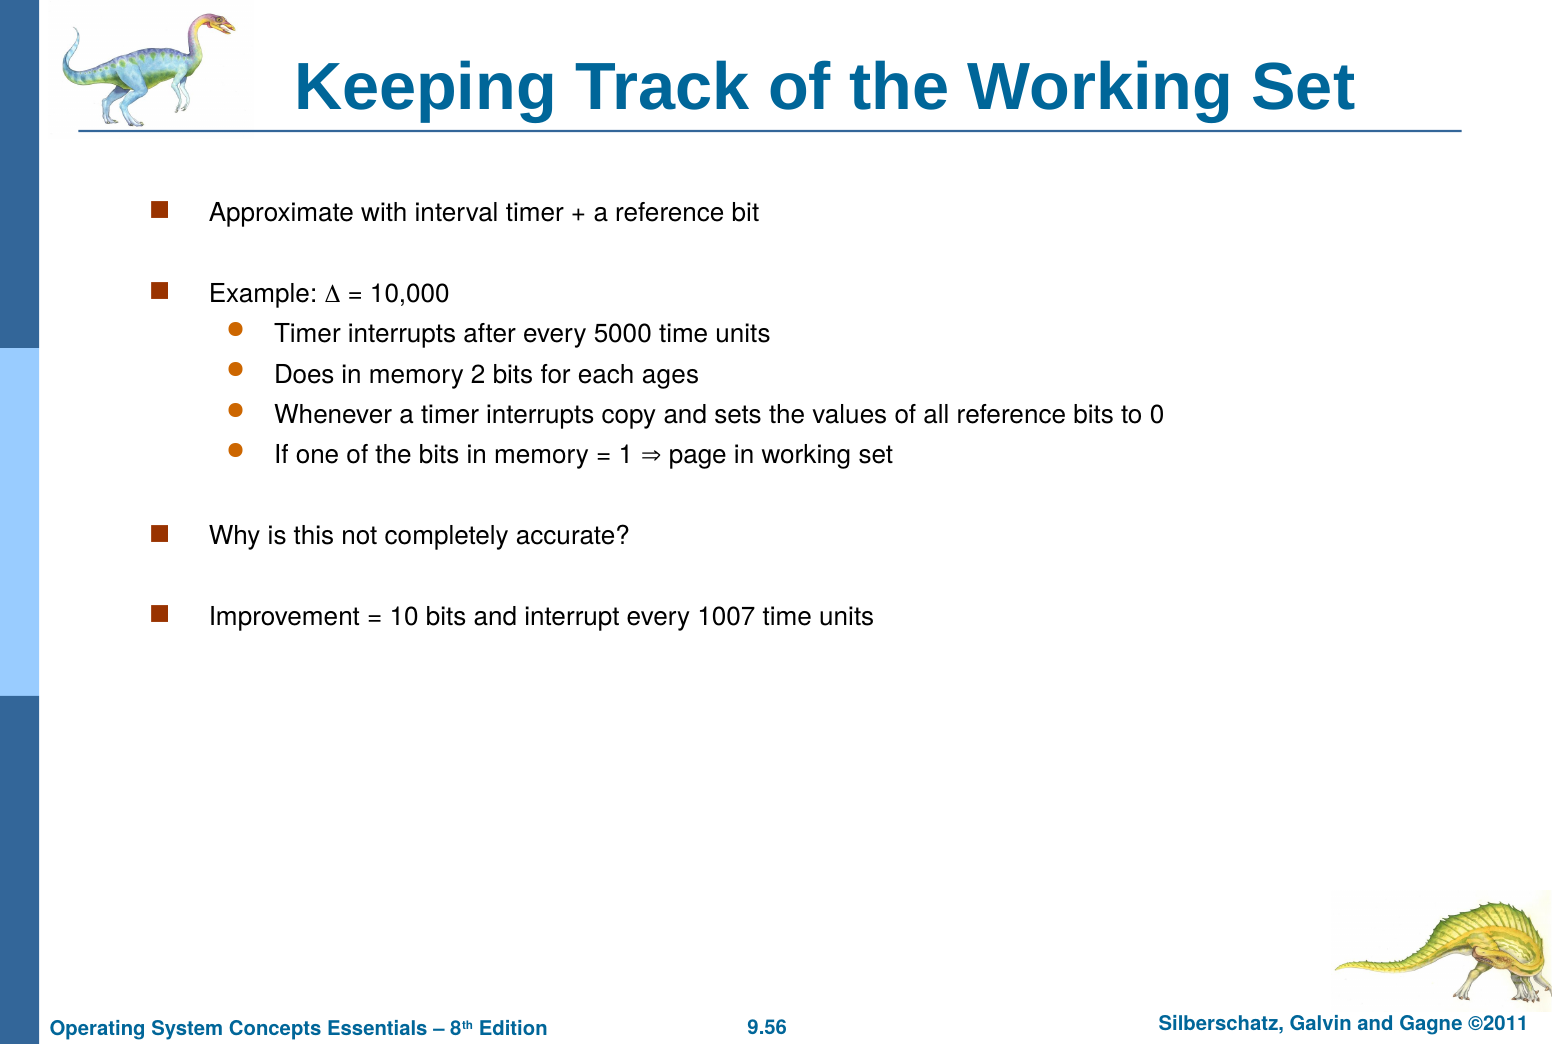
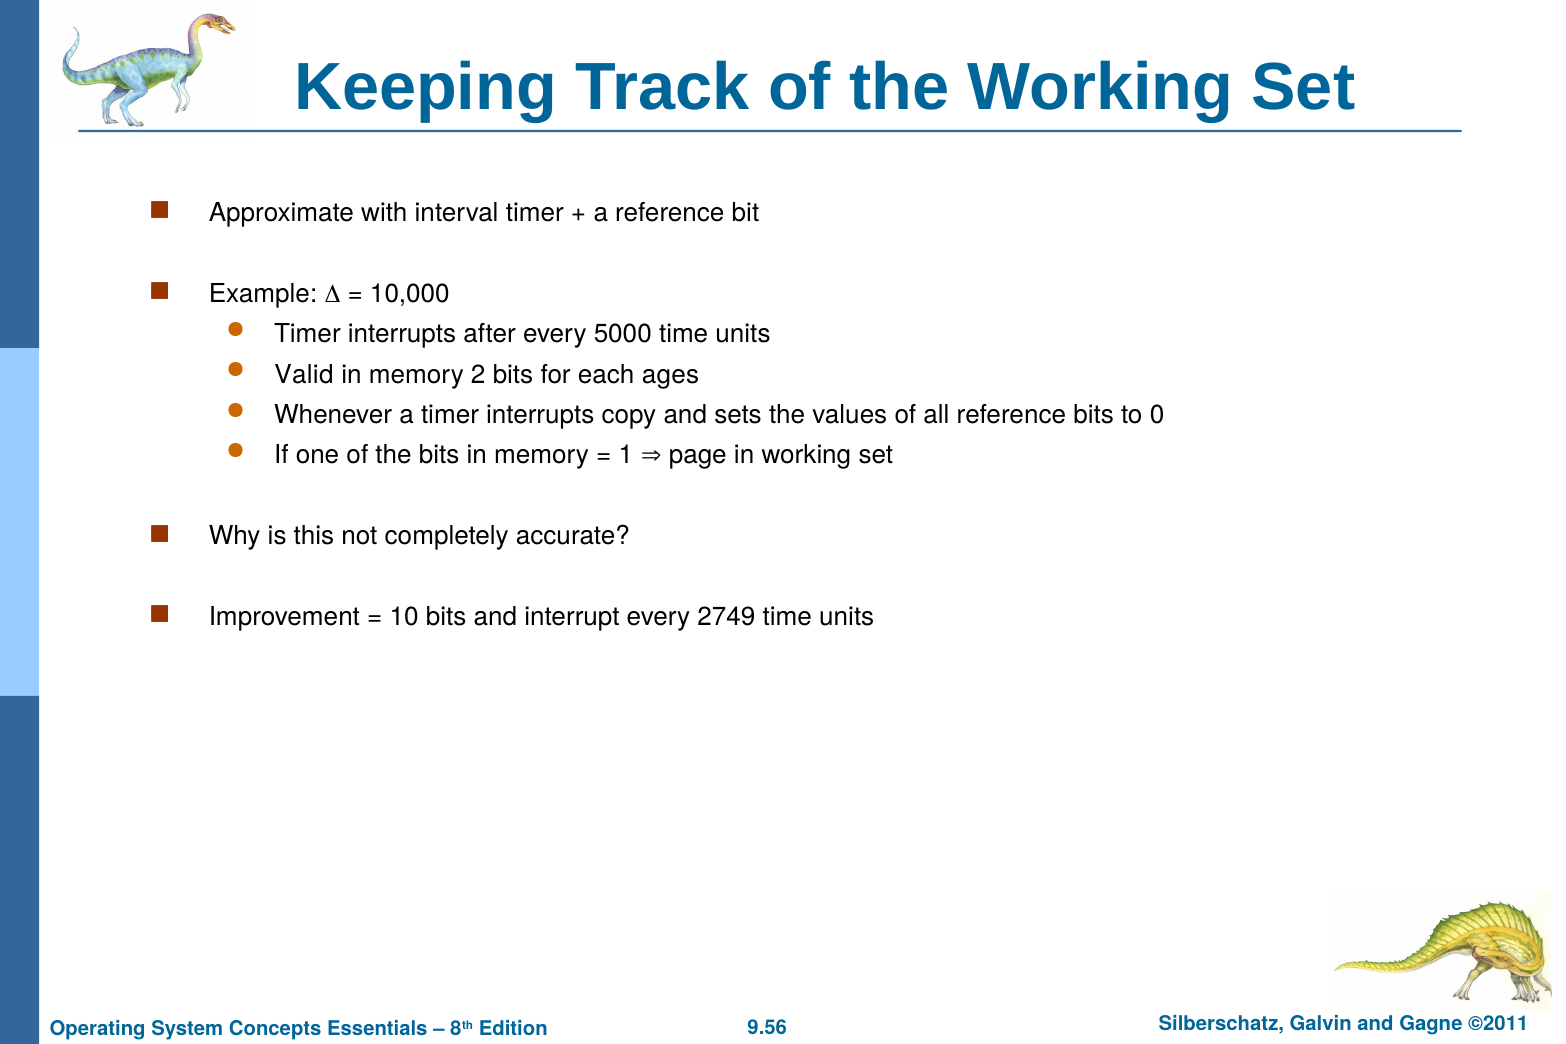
Does: Does -> Valid (304, 374)
1007: 1007 -> 2749 (726, 617)
